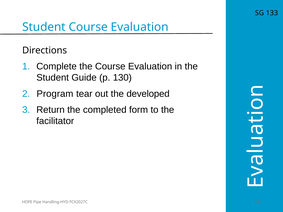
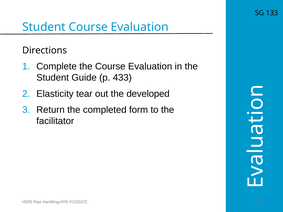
130: 130 -> 433 (122, 78)
Program: Program -> Elasticity (55, 94)
